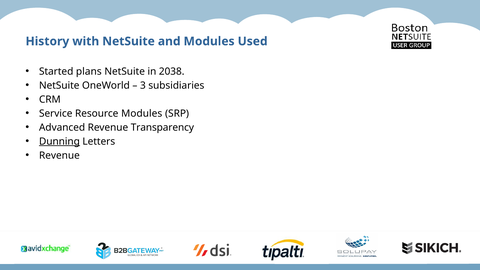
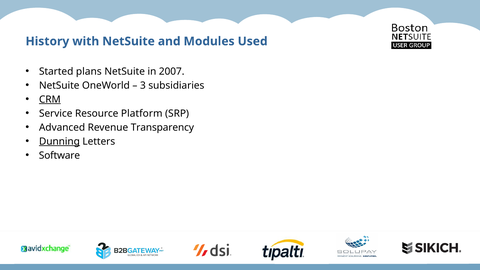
2038: 2038 -> 2007 (172, 71)
CRM underline: none -> present (50, 99)
Resource Modules: Modules -> Platform (142, 113)
Revenue: Revenue -> Software (59, 155)
